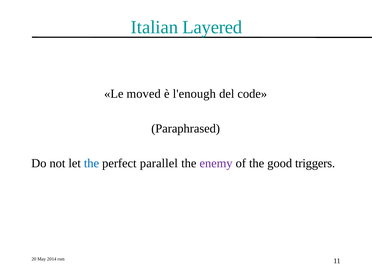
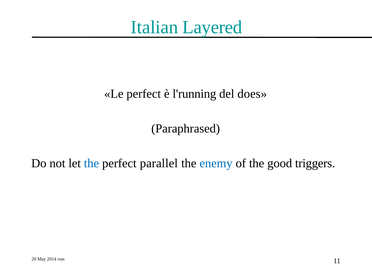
Le moved: moved -> perfect (144, 94)
l'enough: l'enough -> l'running (194, 94)
code: code -> does (252, 94)
enemy colour: purple -> blue (216, 163)
